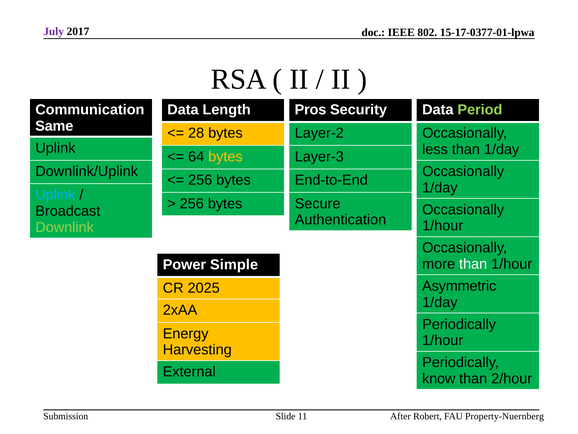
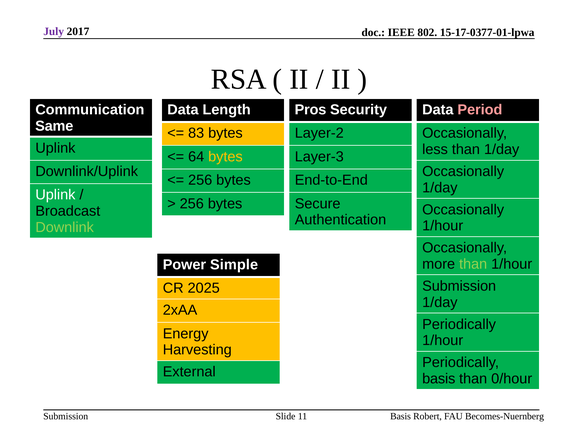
Period colour: light green -> pink (480, 110)
28: 28 -> 83 (196, 133)
Uplink colour: light blue -> white (55, 195)
than colour: white -> light green (473, 264)
Asymmetric: Asymmetric -> Submission (459, 286)
know: know -> basis (439, 378)
2/hour: 2/hour -> 0/hour (512, 378)
After: After -> Basis (401, 416)
Property-Nuernberg: Property-Nuernberg -> Becomes-Nuernberg (505, 416)
